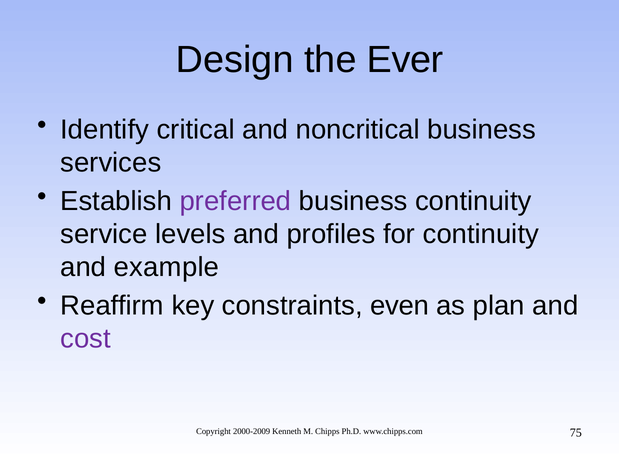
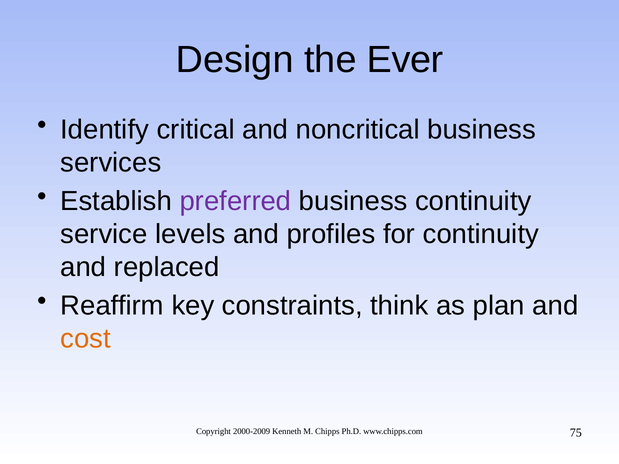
example: example -> replaced (167, 267)
even: even -> think (399, 306)
cost colour: purple -> orange (86, 339)
